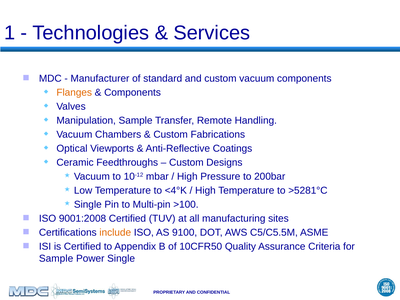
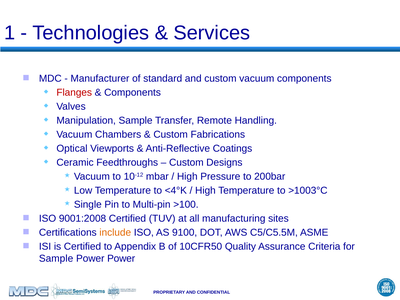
Flanges colour: orange -> red (74, 93)
>5281°C: >5281°C -> >1003°C (308, 191)
Power Single: Single -> Power (121, 259)
